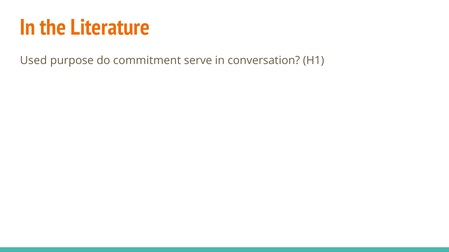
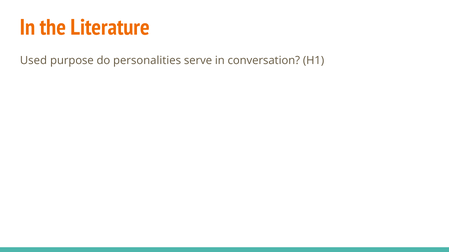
commitment: commitment -> personalities (147, 61)
